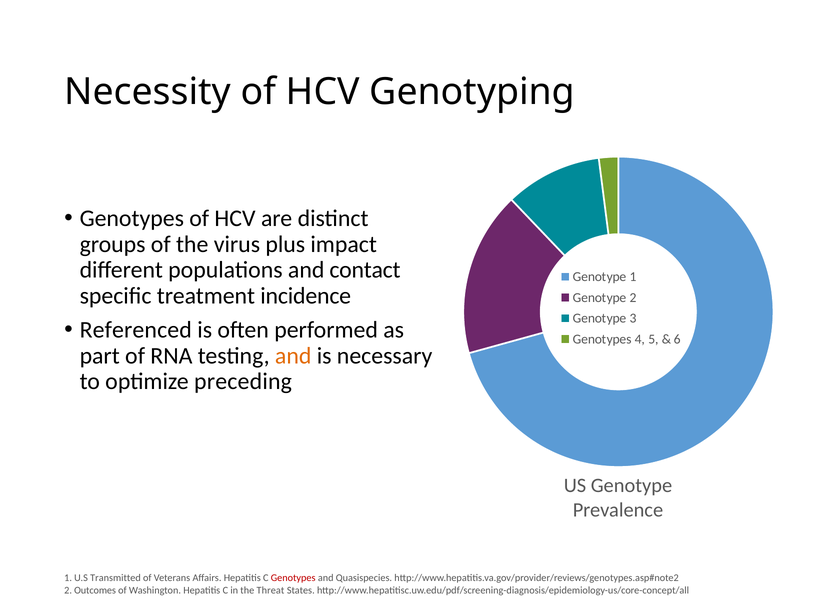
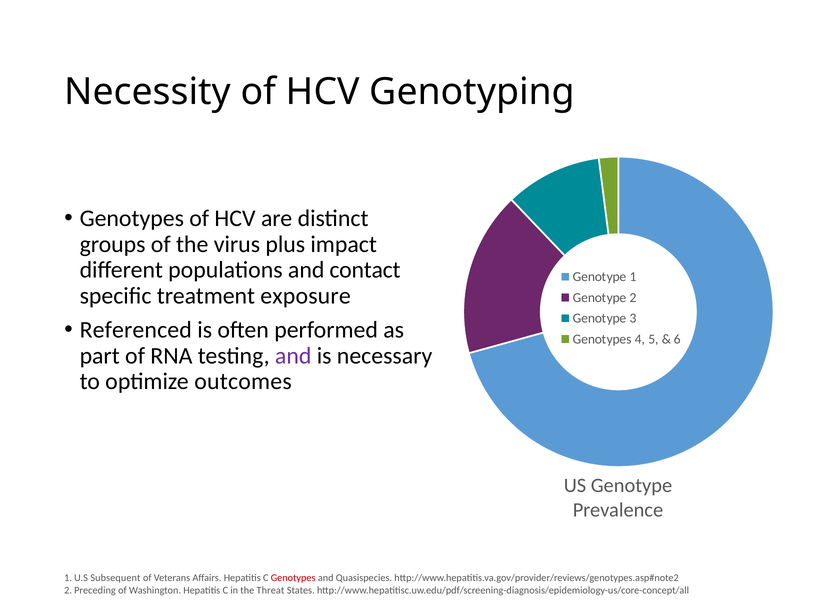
incidence: incidence -> exposure (306, 296)
and colour: orange -> purple (293, 356)
preceding: preceding -> outcomes (243, 381)
Transmitted: Transmitted -> Subsequent (115, 578)
Outcomes: Outcomes -> Preceding (95, 590)
